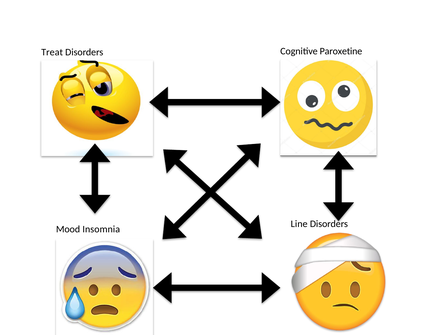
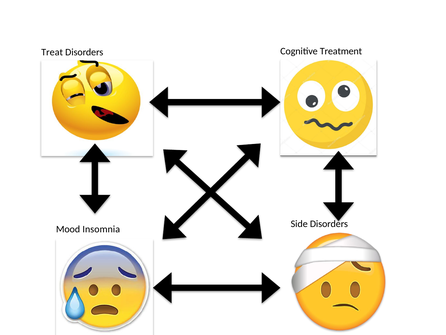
Paroxetine: Paroxetine -> Treatment (341, 51)
Line: Line -> Side (299, 223)
